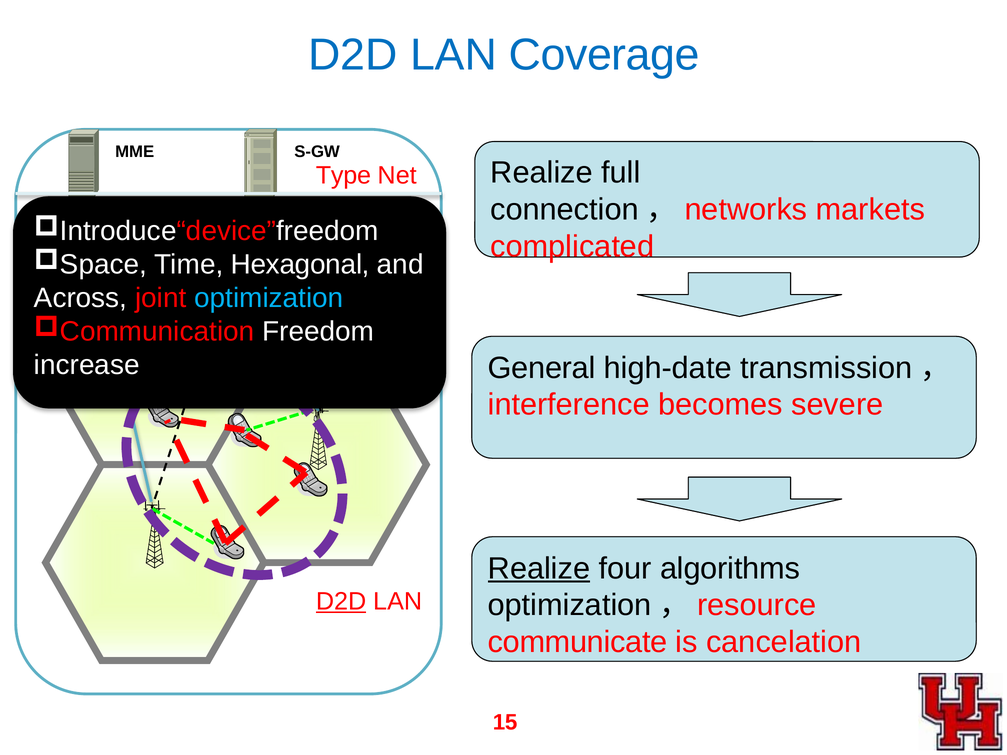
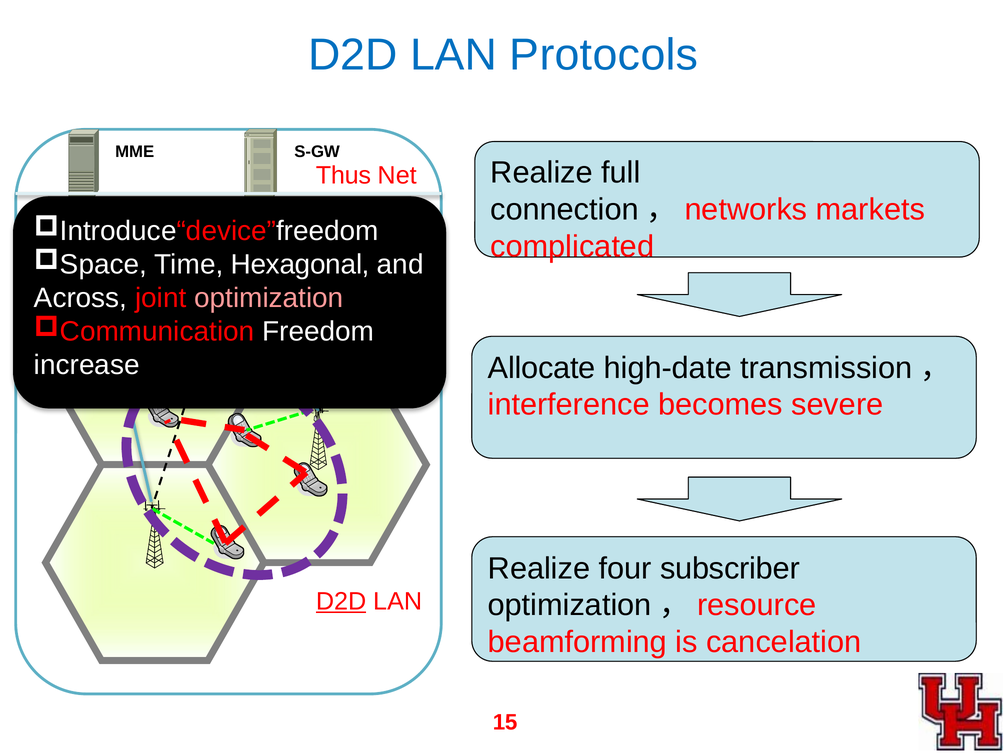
Coverage: Coverage -> Protocols (604, 55)
Type: Type -> Thus (343, 176)
optimization colour: light blue -> pink (269, 298)
General: General -> Allocate (542, 368)
Realize underline: present -> none (539, 569)
algorithms: algorithms -> subscriber (730, 569)
communicate: communicate -> beamforming (577, 642)
